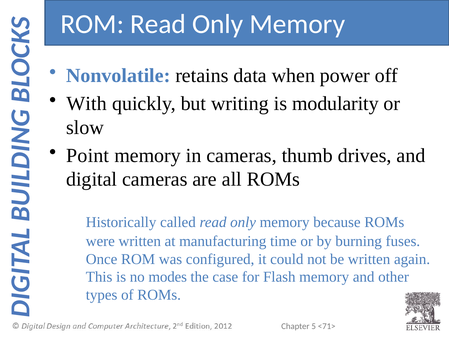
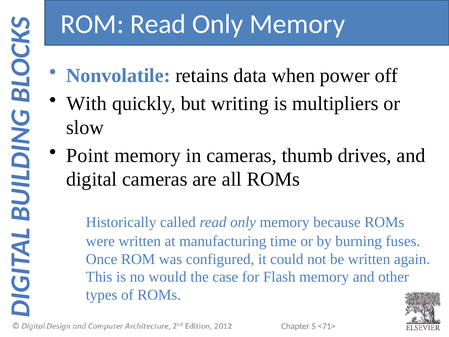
modularity: modularity -> multipliers (335, 103)
modes: modes -> would (168, 277)
